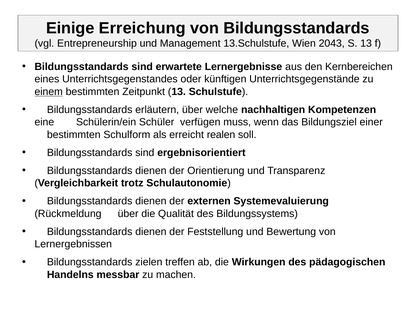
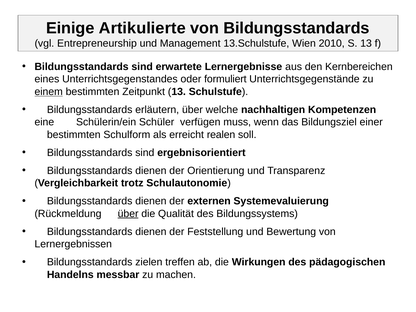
Erreichung: Erreichung -> Artikulierte (142, 28)
2043: 2043 -> 2010 (332, 44)
künftigen: künftigen -> formuliert (225, 79)
über underline: none -> present (128, 214)
